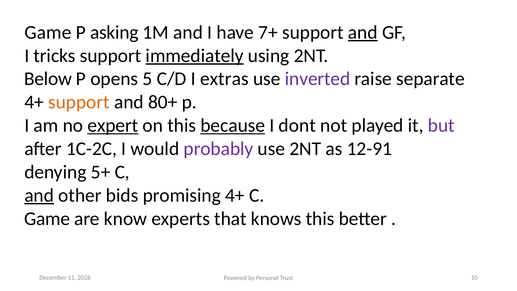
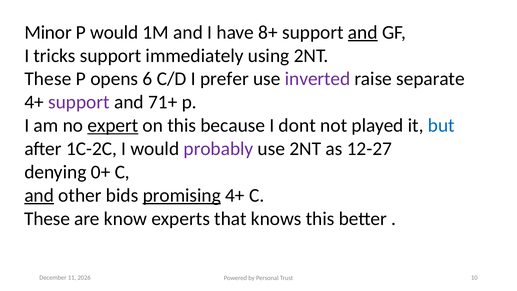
Game: Game -> Minor (48, 32)
P asking: asking -> would (114, 32)
7+: 7+ -> 8+ (268, 32)
immediately underline: present -> none (195, 56)
Below: Below -> These (48, 79)
5: 5 -> 6 (147, 79)
extras: extras -> prefer (224, 79)
support colour: orange -> purple (79, 102)
80+: 80+ -> 71+ (163, 102)
because underline: present -> none (233, 125)
but colour: purple -> blue (441, 125)
12-91: 12-91 -> 12-27 (369, 149)
5+: 5+ -> 0+ (101, 172)
promising underline: none -> present (182, 195)
Game: Game -> These (47, 218)
